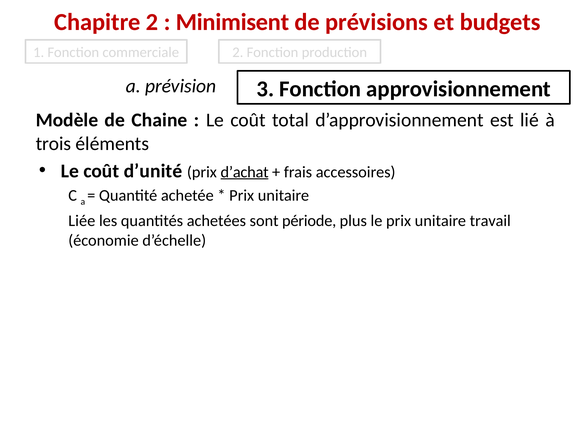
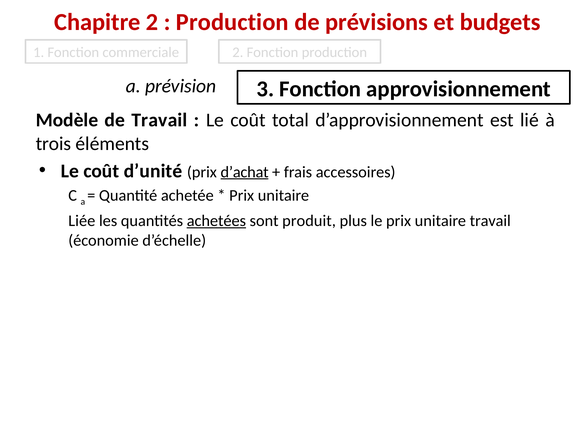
Minimisent: Minimisent -> Production (232, 22)
de Chaine: Chaine -> Travail (159, 120)
achetées underline: none -> present (216, 221)
période: période -> produit (309, 221)
